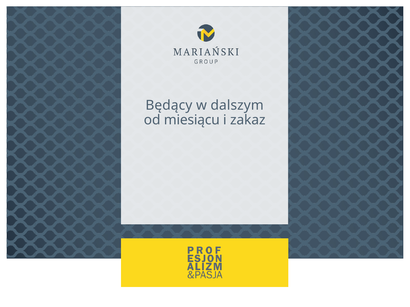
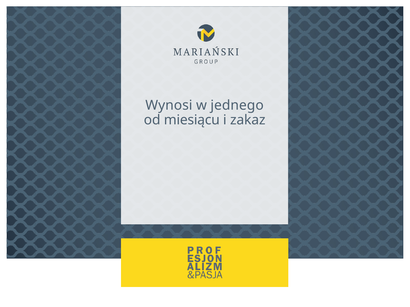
Będący: Będący -> Wynosi (169, 106)
dalszym: dalszym -> jednego (237, 106)
